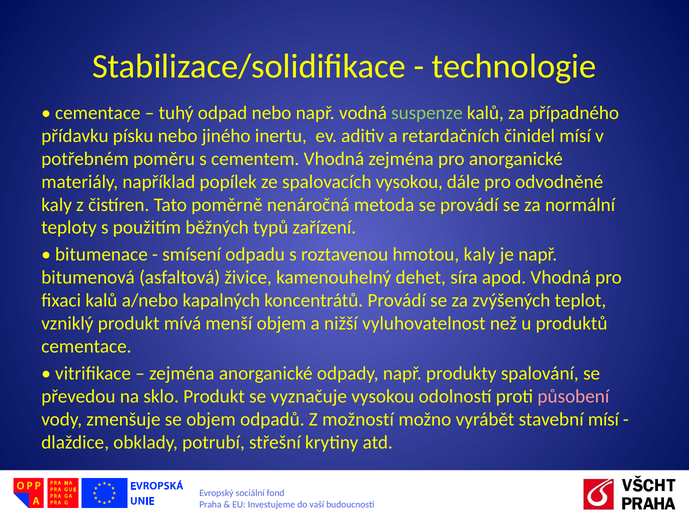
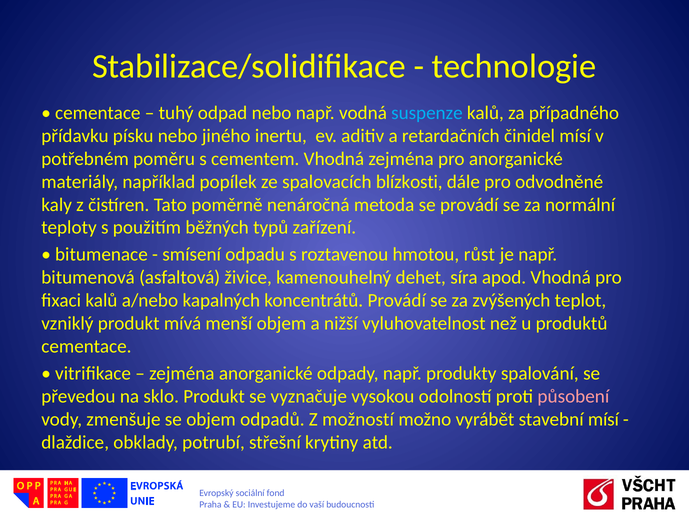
suspenze colour: light green -> light blue (427, 113)
spalovacích vysokou: vysokou -> blízkosti (409, 182)
hmotou kaly: kaly -> růst (479, 254)
